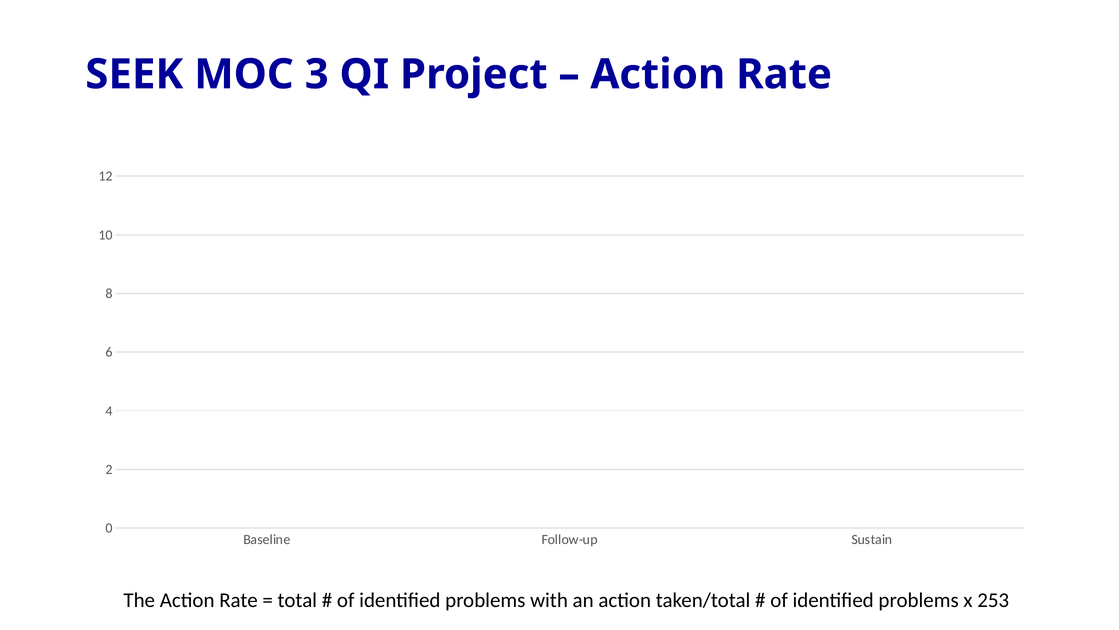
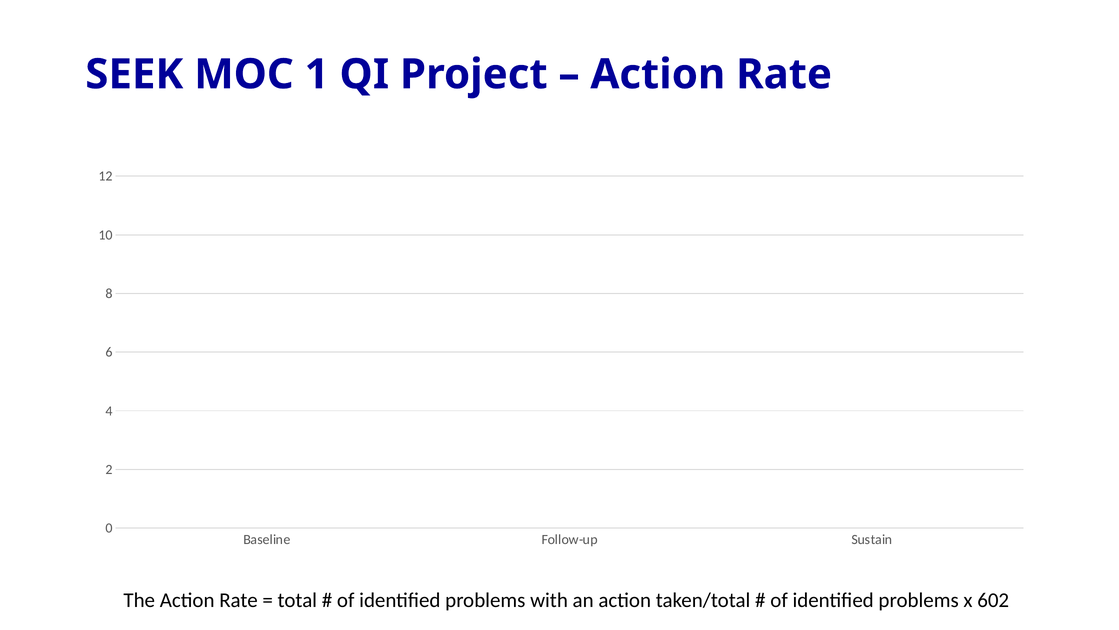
3: 3 -> 1 (317, 74)
253: 253 -> 602 (993, 600)
